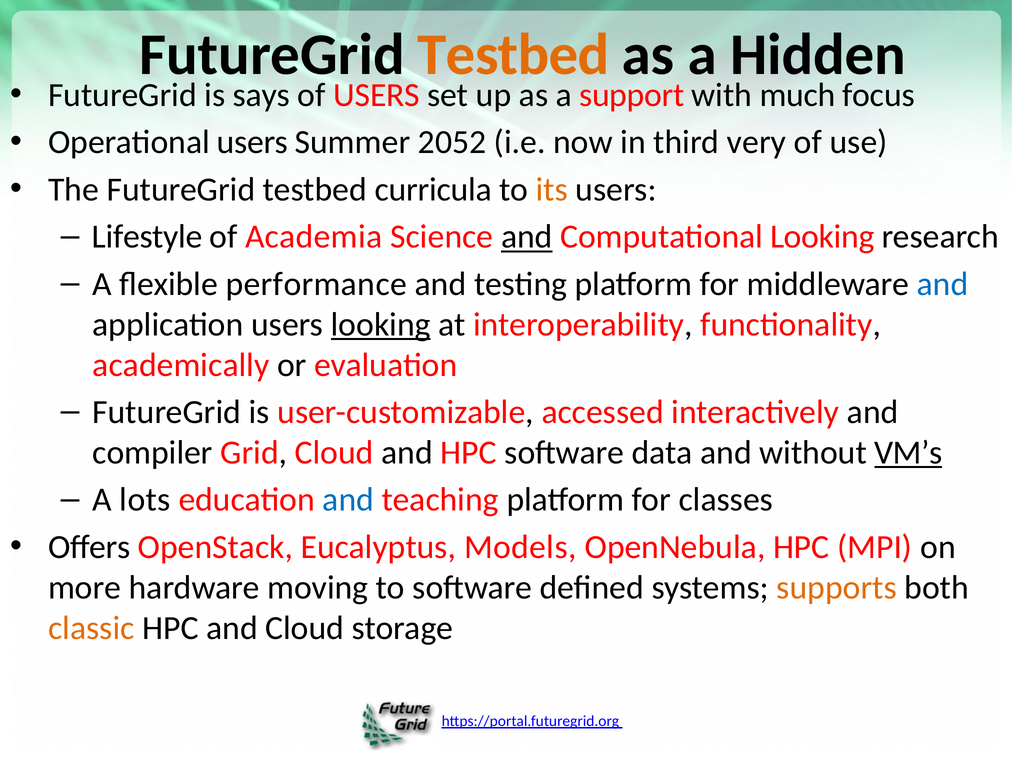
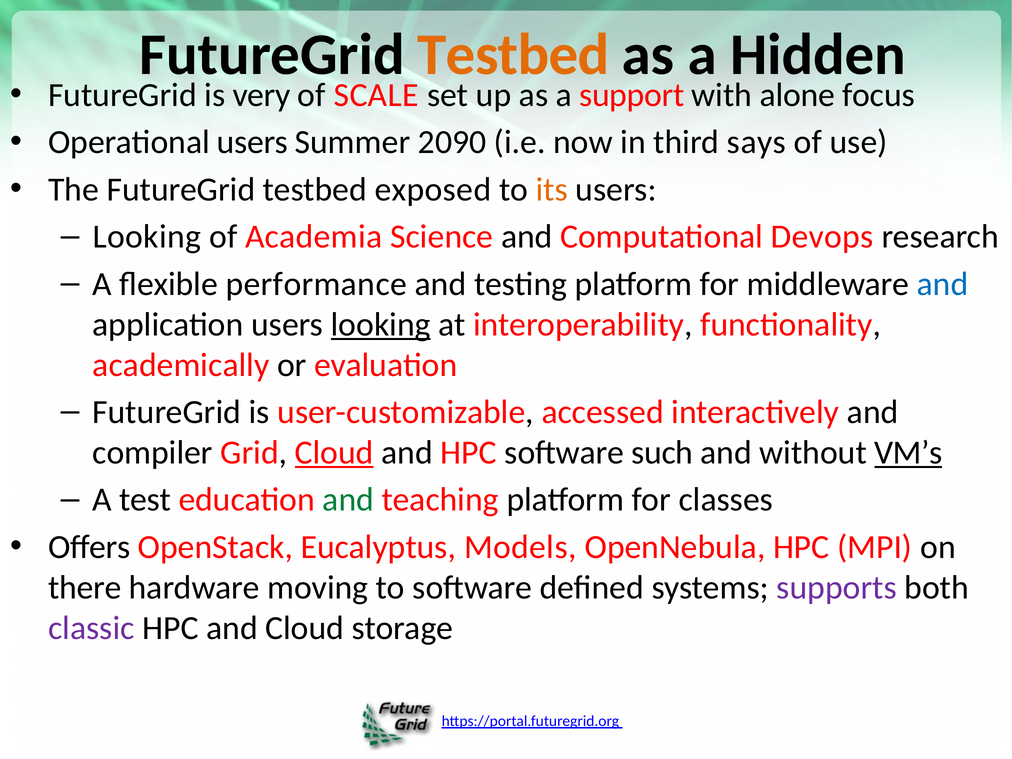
says: says -> very (262, 95)
of USERS: USERS -> SCALE (376, 95)
much: much -> alone (797, 95)
2052: 2052 -> 2090 (452, 142)
very: very -> says (756, 142)
curricula: curricula -> exposed (433, 190)
Lifestyle: Lifestyle -> Looking (147, 237)
and underline: present -> none (527, 237)
Computational Looking: Looking -> Devops (822, 237)
Cloud underline: none -> present (334, 453)
data: data -> such (662, 453)
lots: lots -> test (145, 500)
and colour: blue -> green (348, 500)
more: more -> there (85, 588)
supports colour: orange -> purple (837, 588)
classic colour: orange -> purple (91, 628)
